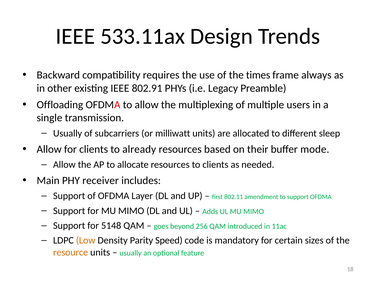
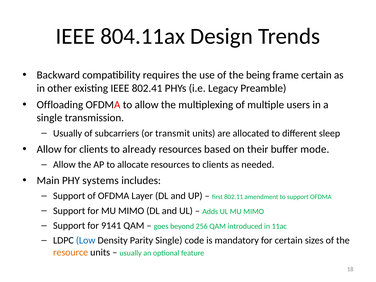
533.11ax: 533.11ax -> 804.11ax (143, 36)
times: times -> being (258, 75)
frame always: always -> certain (316, 75)
802.91: 802.91 -> 802.41 (147, 88)
milliwatt: milliwatt -> transmit (173, 133)
receiver: receiver -> systems (101, 181)
5148: 5148 -> 9141 (111, 226)
Low colour: orange -> blue (86, 240)
Parity Speed: Speed -> Single (169, 240)
